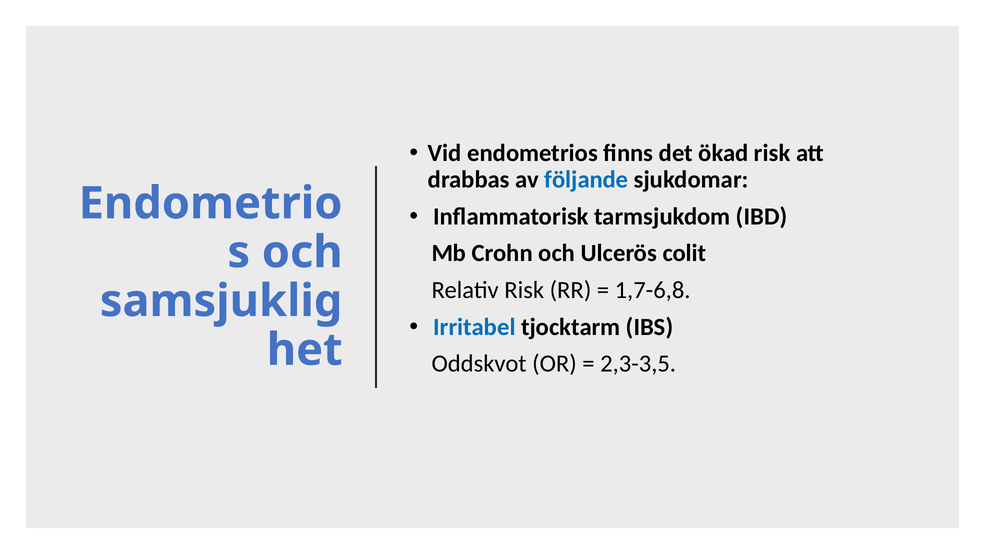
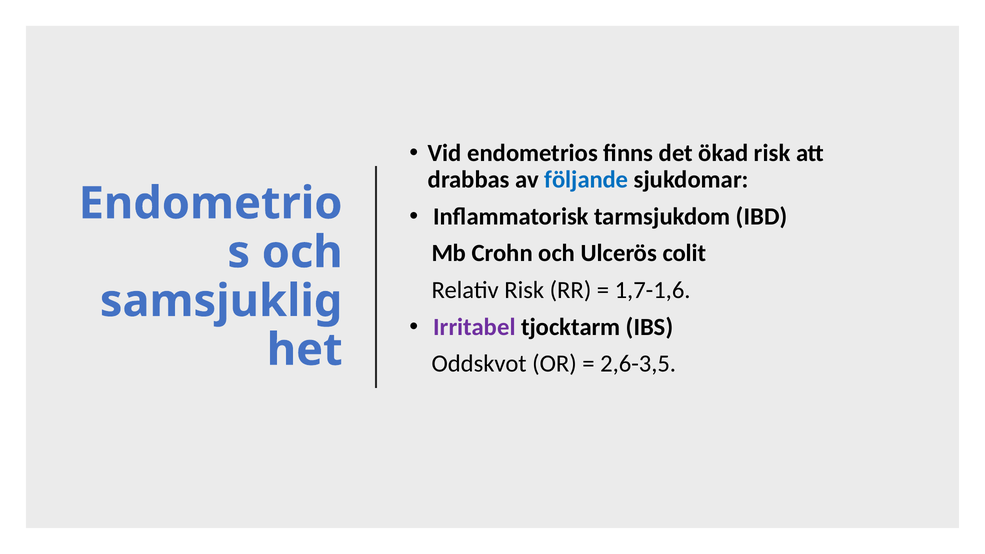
1,7-6,8: 1,7-6,8 -> 1,7-1,6 (653, 290)
Irritabel colour: blue -> purple (474, 327)
2,3-3,5: 2,3-3,5 -> 2,6-3,5 (638, 364)
